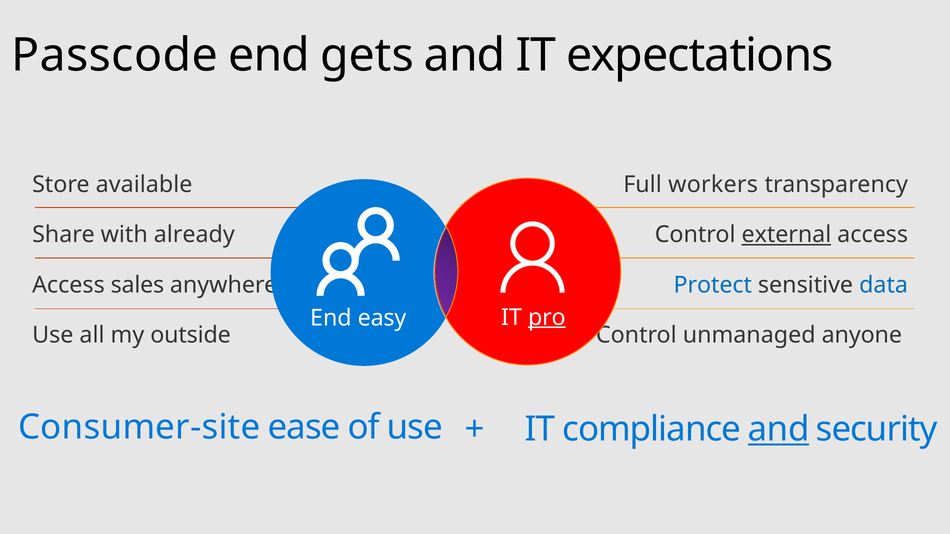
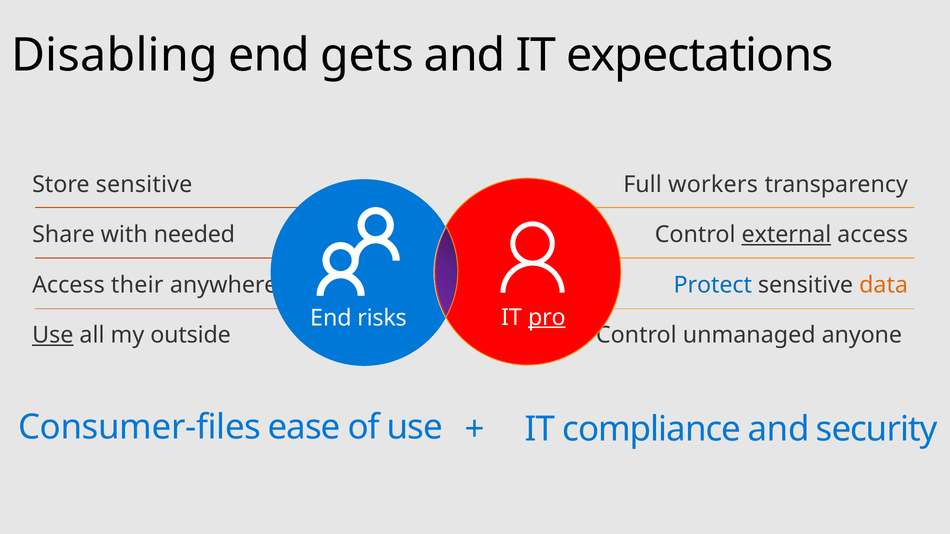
Passcode: Passcode -> Disabling (115, 56)
Store available: available -> sensitive (144, 185)
already: already -> needed (194, 235)
sales: sales -> their (137, 285)
data colour: blue -> orange (884, 285)
easy: easy -> risks (382, 318)
Use underline: none -> present (53, 335)
Consumer-site: Consumer-site -> Consumer-files (140, 428)
and underline: present -> none (779, 430)
